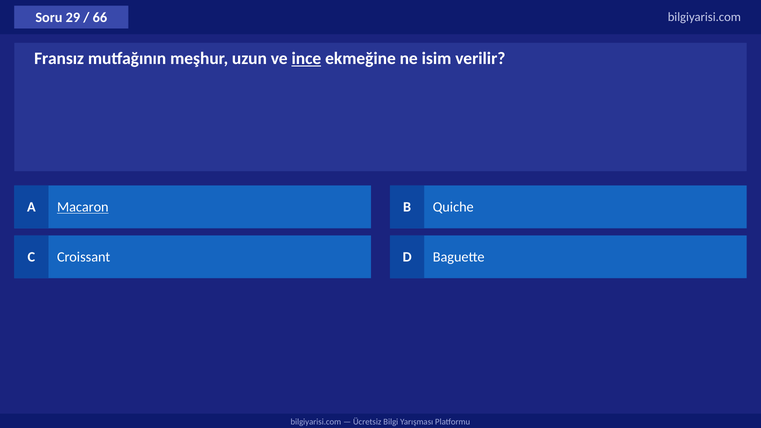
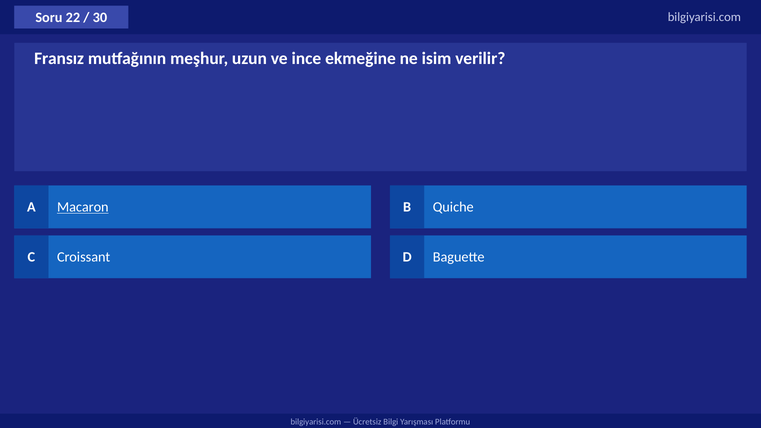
29: 29 -> 22 (73, 17)
66: 66 -> 30 (100, 17)
ince underline: present -> none (306, 59)
